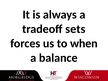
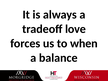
sets: sets -> love (75, 29)
